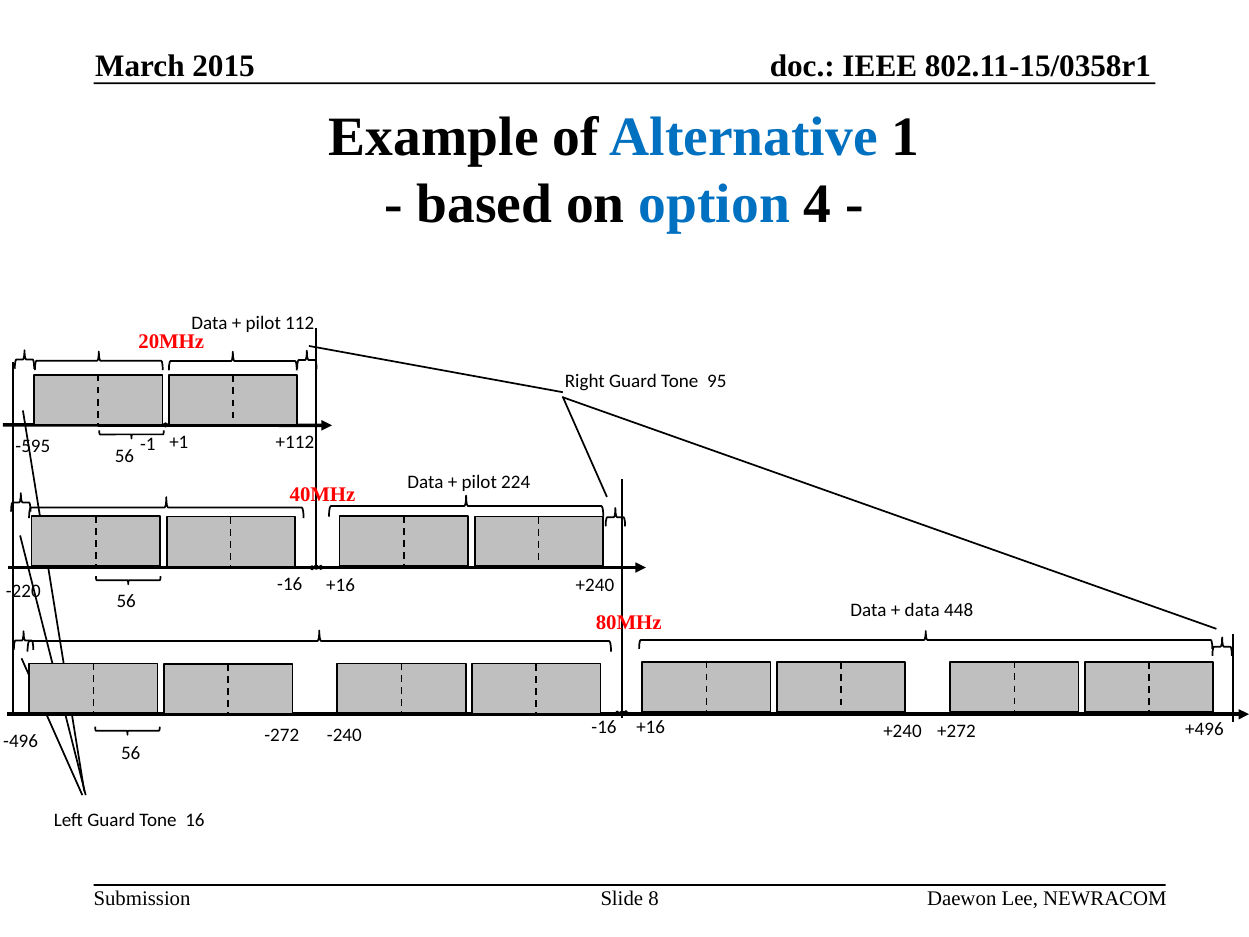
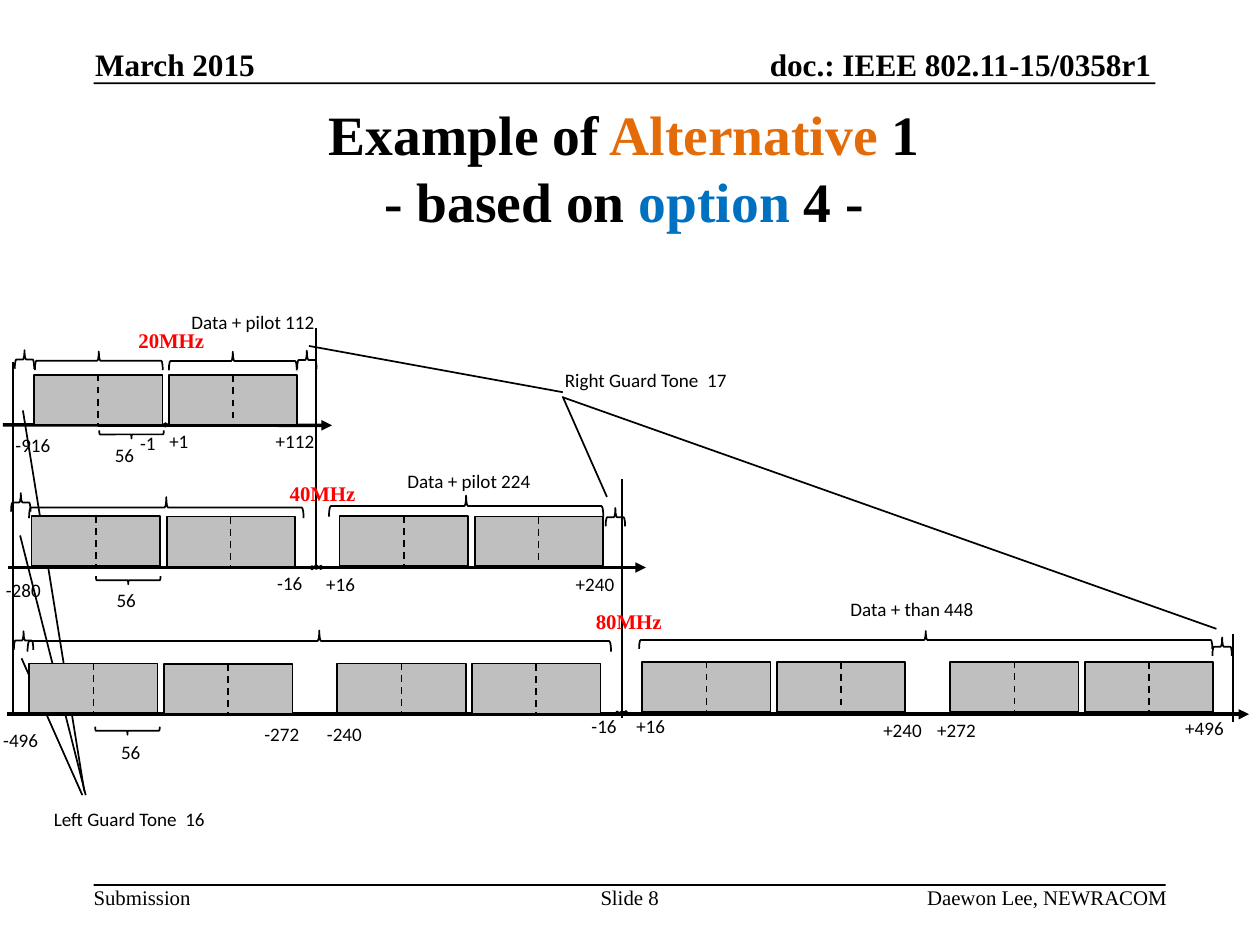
Alternative colour: blue -> orange (744, 137)
95: 95 -> 17 (717, 381)
-595: -595 -> -916 (33, 446)
-220: -220 -> -280 (23, 591)
data: data -> than (922, 610)
